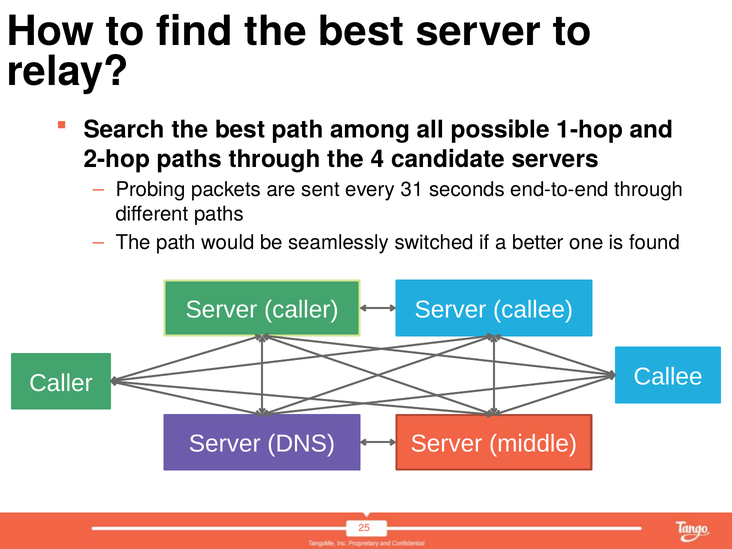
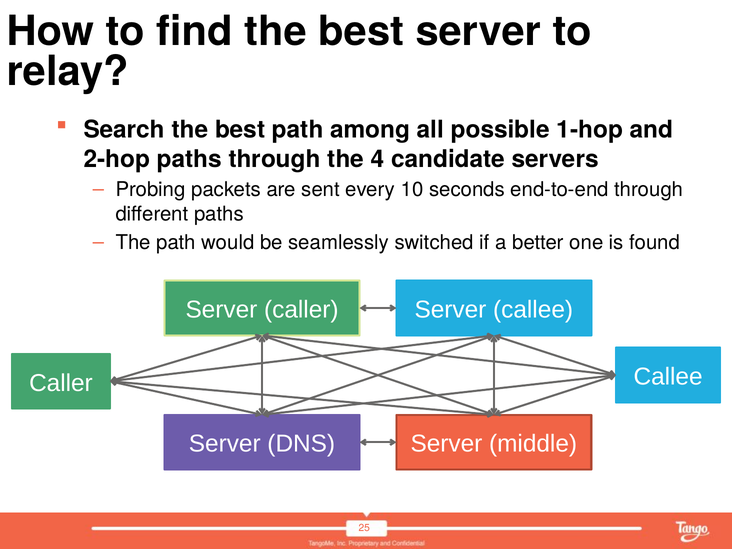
31: 31 -> 10 (412, 190)
